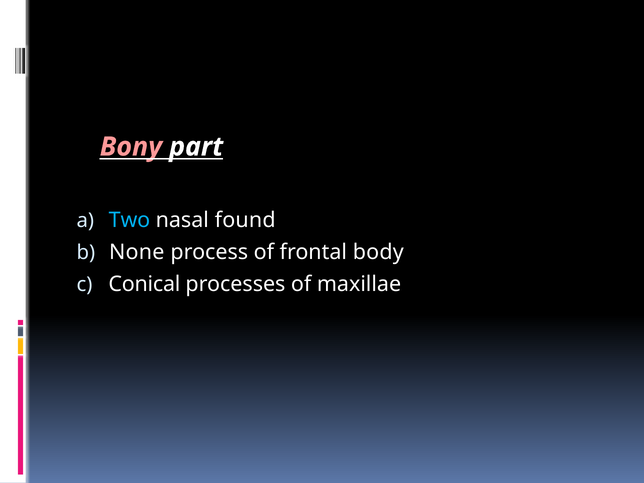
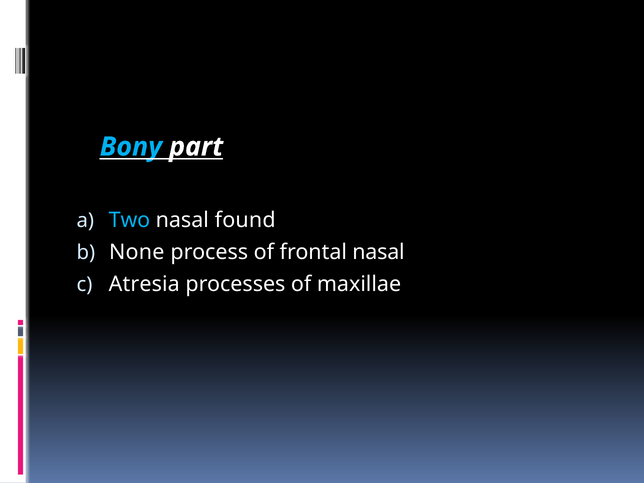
Bony colour: pink -> light blue (131, 147)
frontal body: body -> nasal (378, 252)
Conical: Conical -> Atresia (144, 284)
